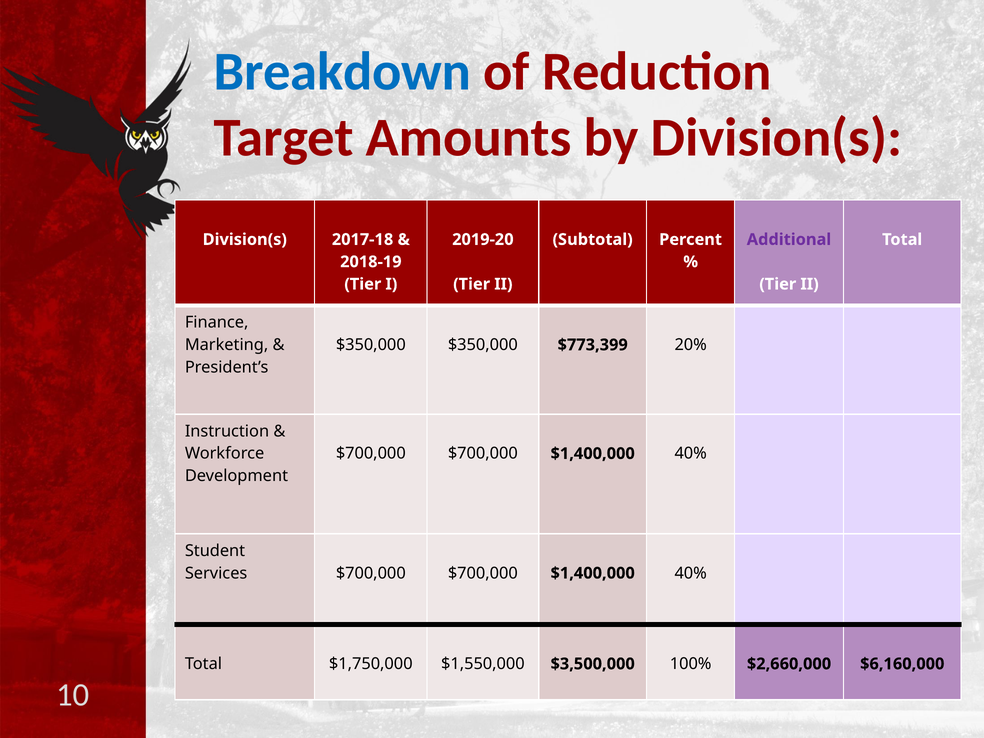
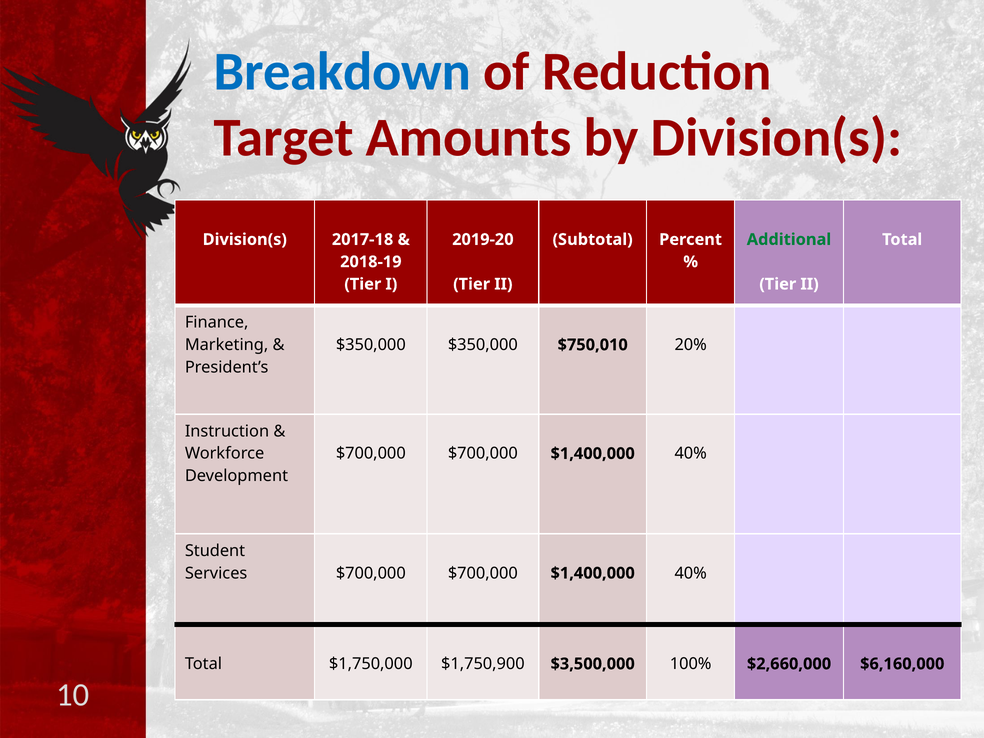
Additional colour: purple -> green (789, 240)
$773,399: $773,399 -> $750,010 (593, 345)
$1,550,000: $1,550,000 -> $1,750,900 (483, 664)
